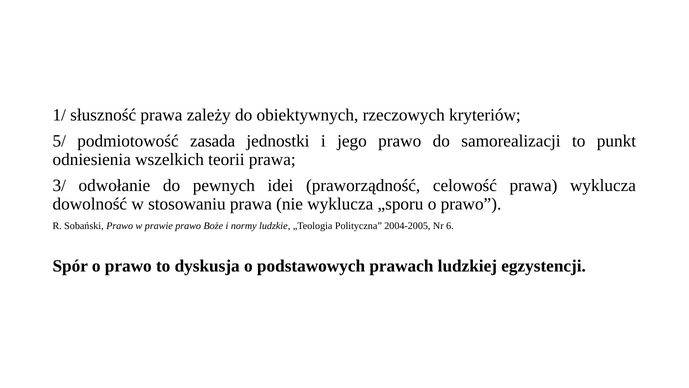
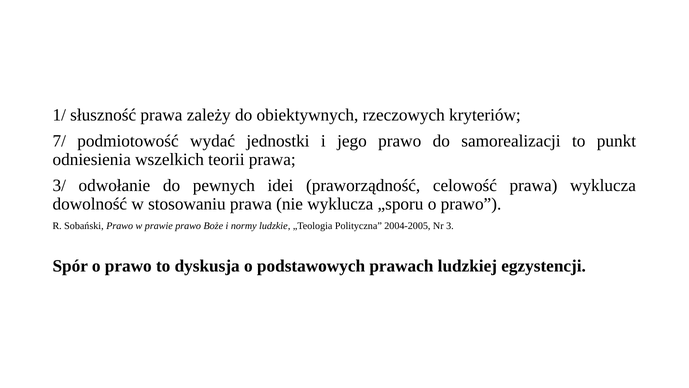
5/: 5/ -> 7/ (59, 141)
zasada: zasada -> wydać (213, 141)
6: 6 -> 3 (450, 226)
